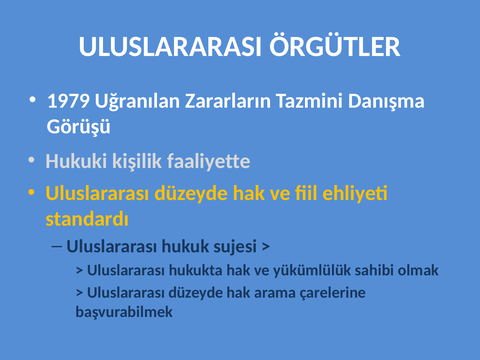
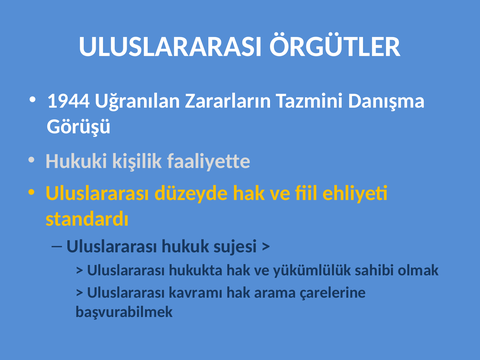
1979: 1979 -> 1944 (68, 101)
düzeyde: düzeyde -> kavramı (196, 293)
